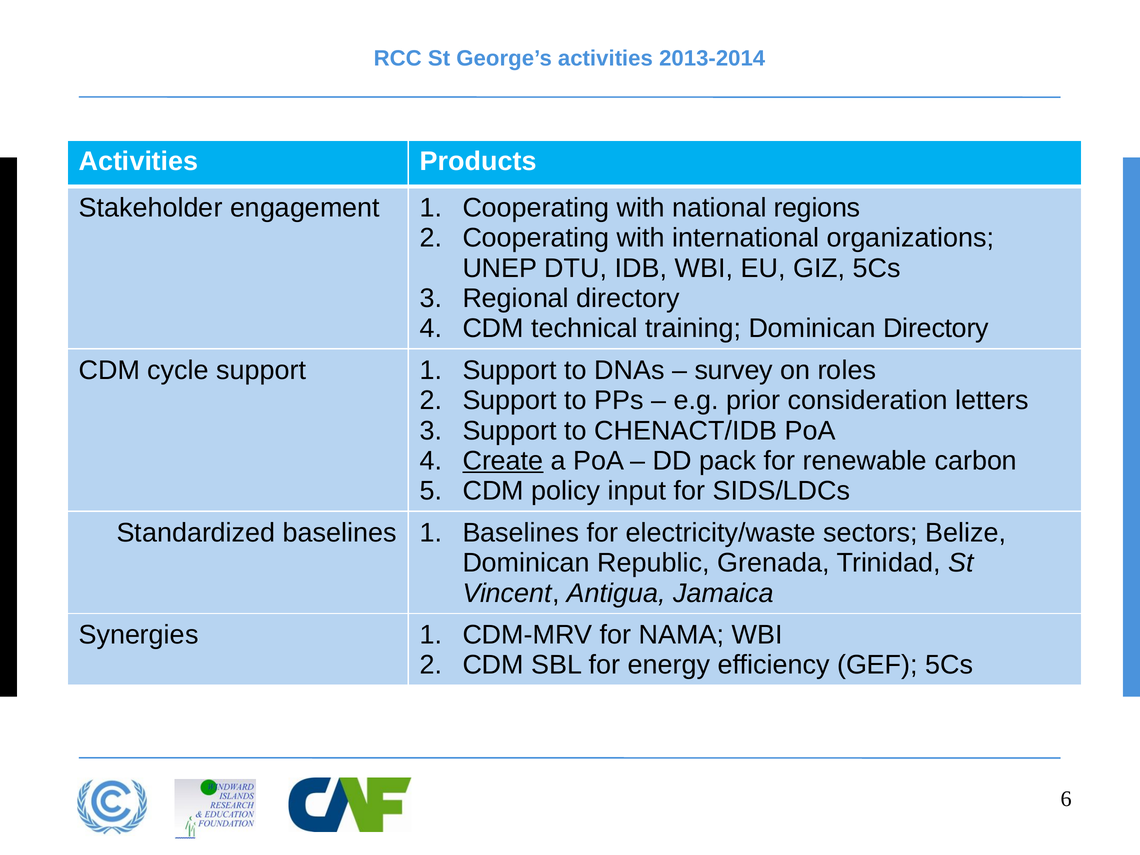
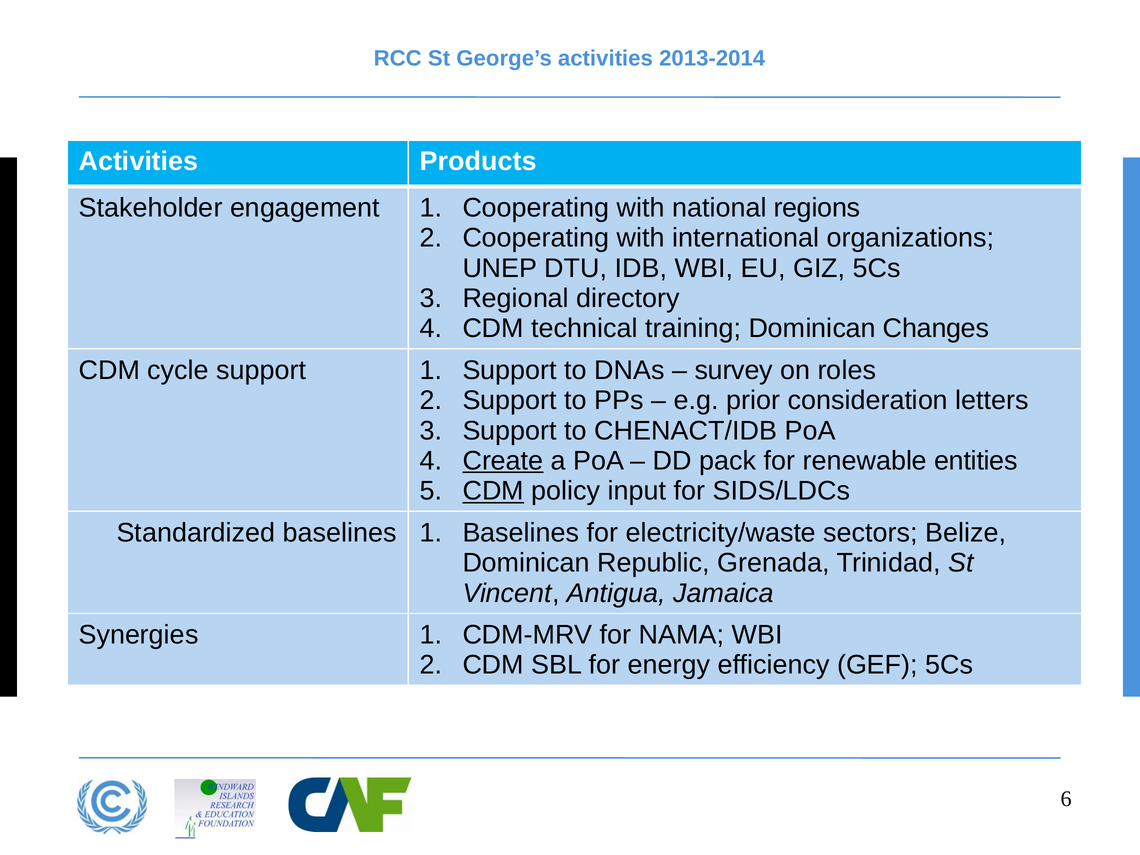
Dominican Directory: Directory -> Changes (936, 329)
carbon: carbon -> entities (976, 461)
CDM underline: none -> present (493, 491)
